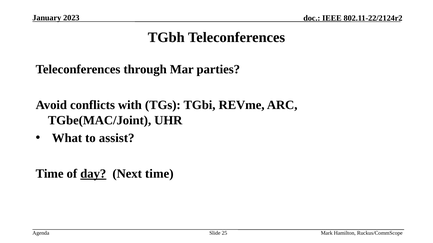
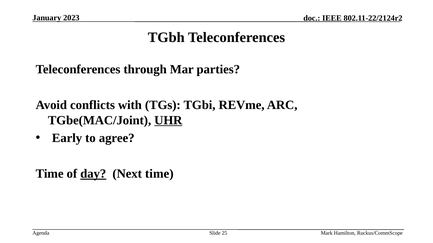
UHR underline: none -> present (168, 121)
What: What -> Early (67, 138)
assist: assist -> agree (117, 138)
